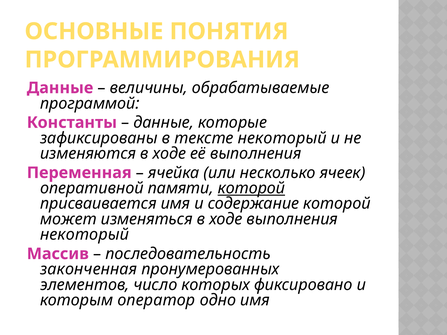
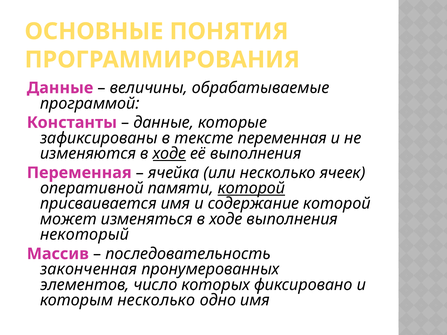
тексте некоторый: некоторый -> переменная (282, 138)
ходе underline: none -> present (169, 154)
которым оператор: оператор -> несколько (156, 300)
